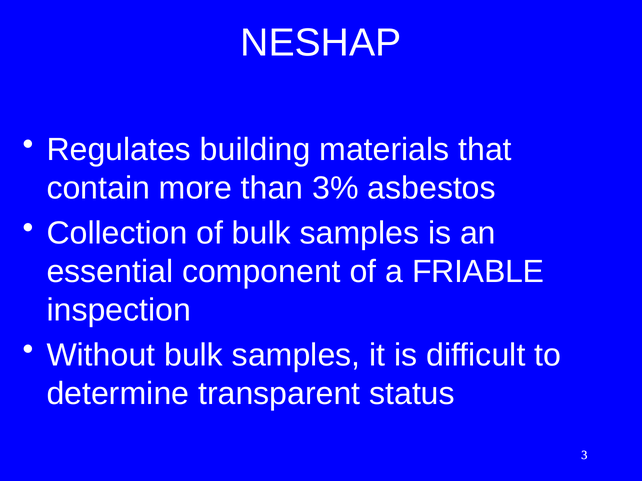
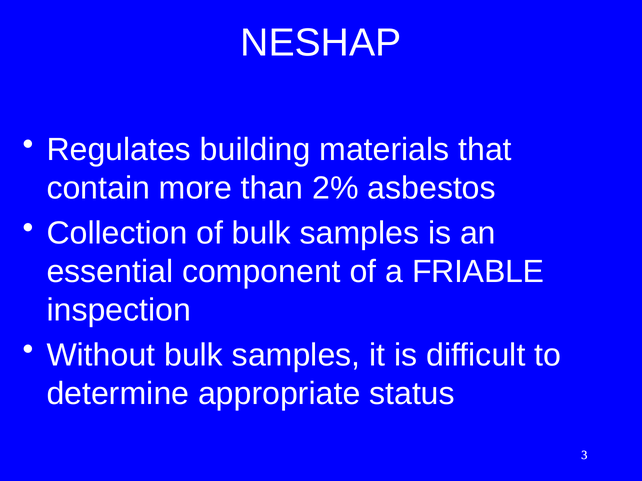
3%: 3% -> 2% (335, 188)
transparent: transparent -> appropriate (279, 394)
